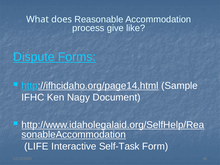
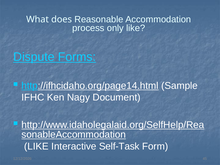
give: give -> only (115, 28)
LIFE: LIFE -> LIKE (36, 146)
